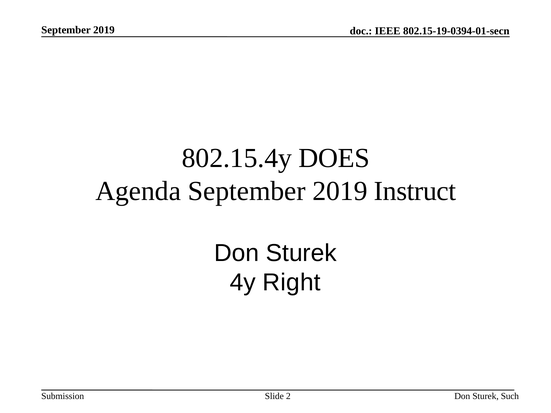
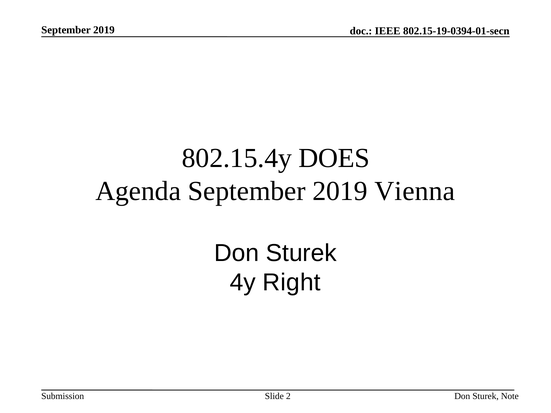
Instruct: Instruct -> Vienna (415, 191)
Such: Such -> Note (510, 396)
